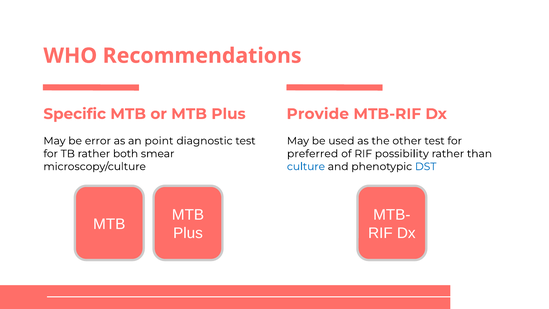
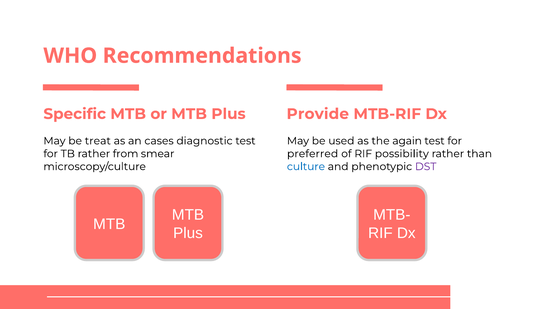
error: error -> treat (98, 141)
point: point -> cases (159, 141)
other: other -> again (407, 141)
both: both -> from (126, 154)
DST colour: blue -> purple (426, 166)
